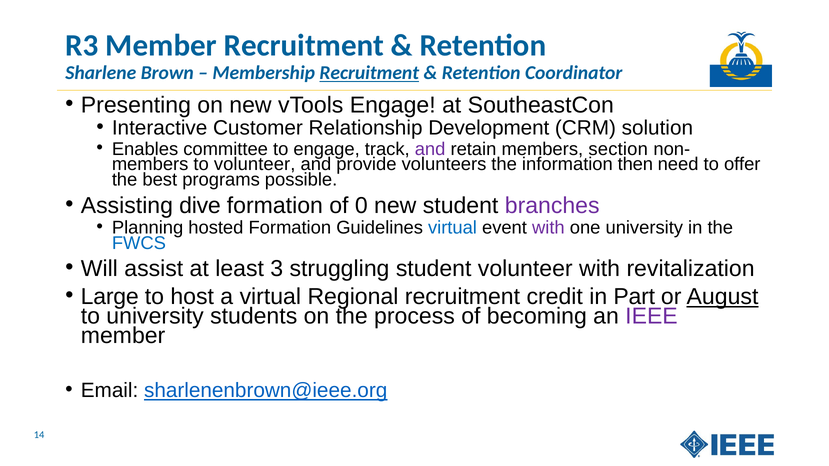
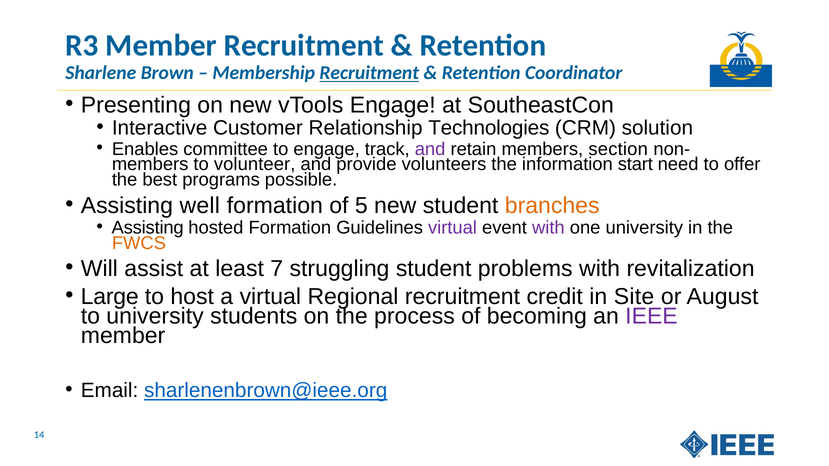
Development: Development -> Technologies (489, 128)
then: then -> start (635, 165)
dive: dive -> well (200, 206)
0: 0 -> 5 (361, 206)
branches colour: purple -> orange (552, 206)
Planning: Planning -> Assisting (148, 228)
virtual colour: blue -> purple (452, 228)
FWCS colour: blue -> orange (139, 243)
3: 3 -> 7 (277, 269)
student volunteer: volunteer -> problems (525, 269)
Part: Part -> Site (634, 297)
August underline: present -> none (723, 297)
